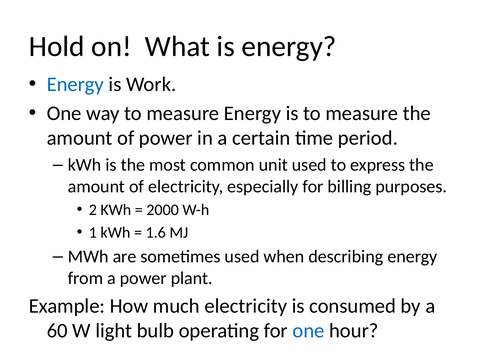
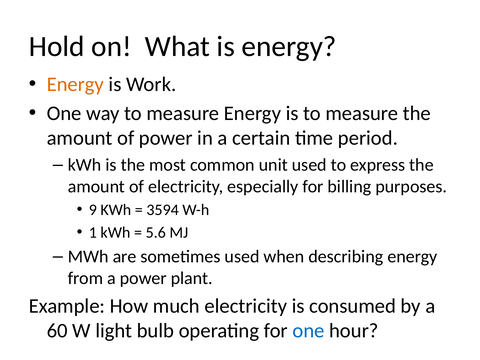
Energy colour: blue -> orange (75, 84)
2: 2 -> 9 (93, 210)
2000: 2000 -> 3594 (163, 210)
1.6: 1.6 -> 5.6 (156, 232)
